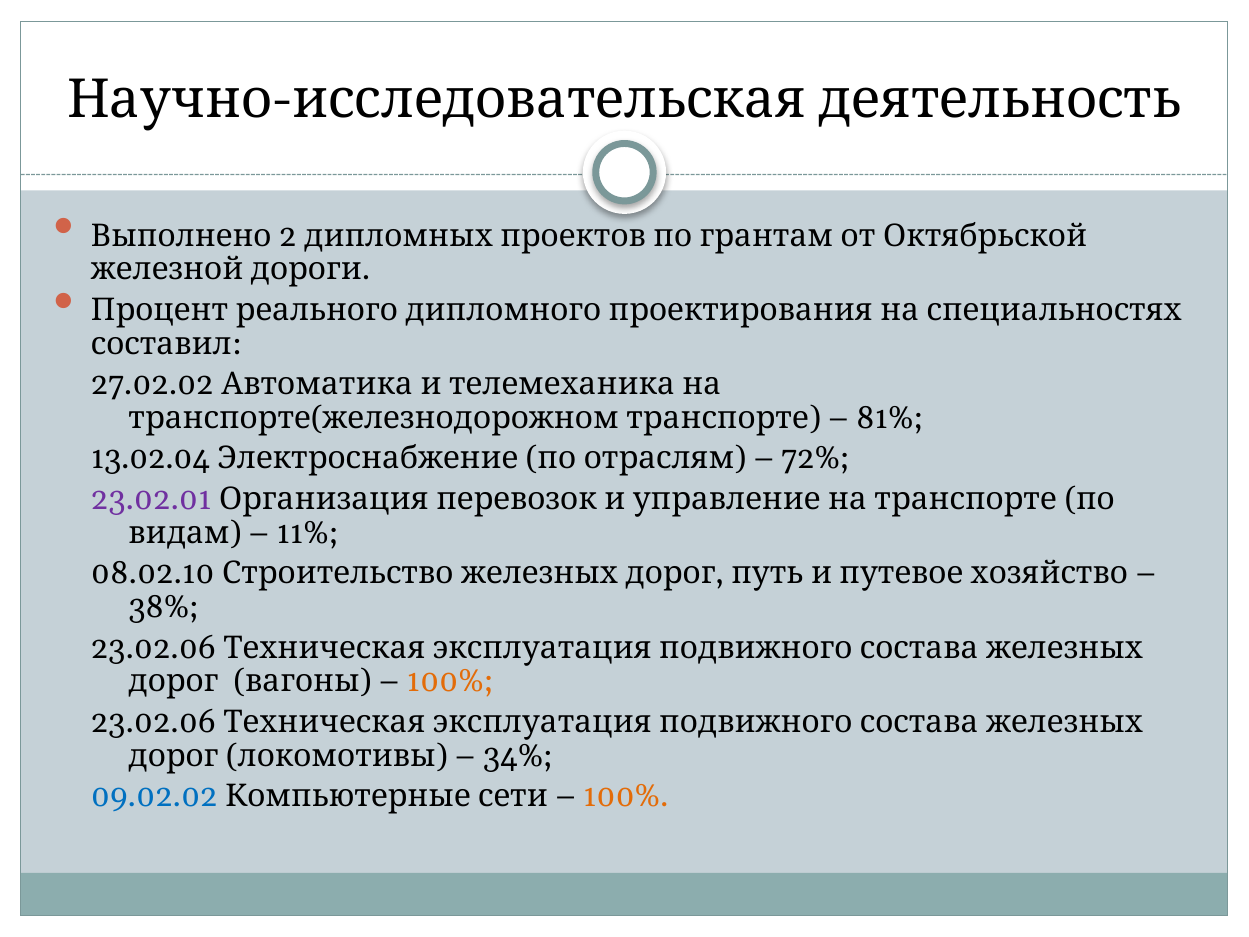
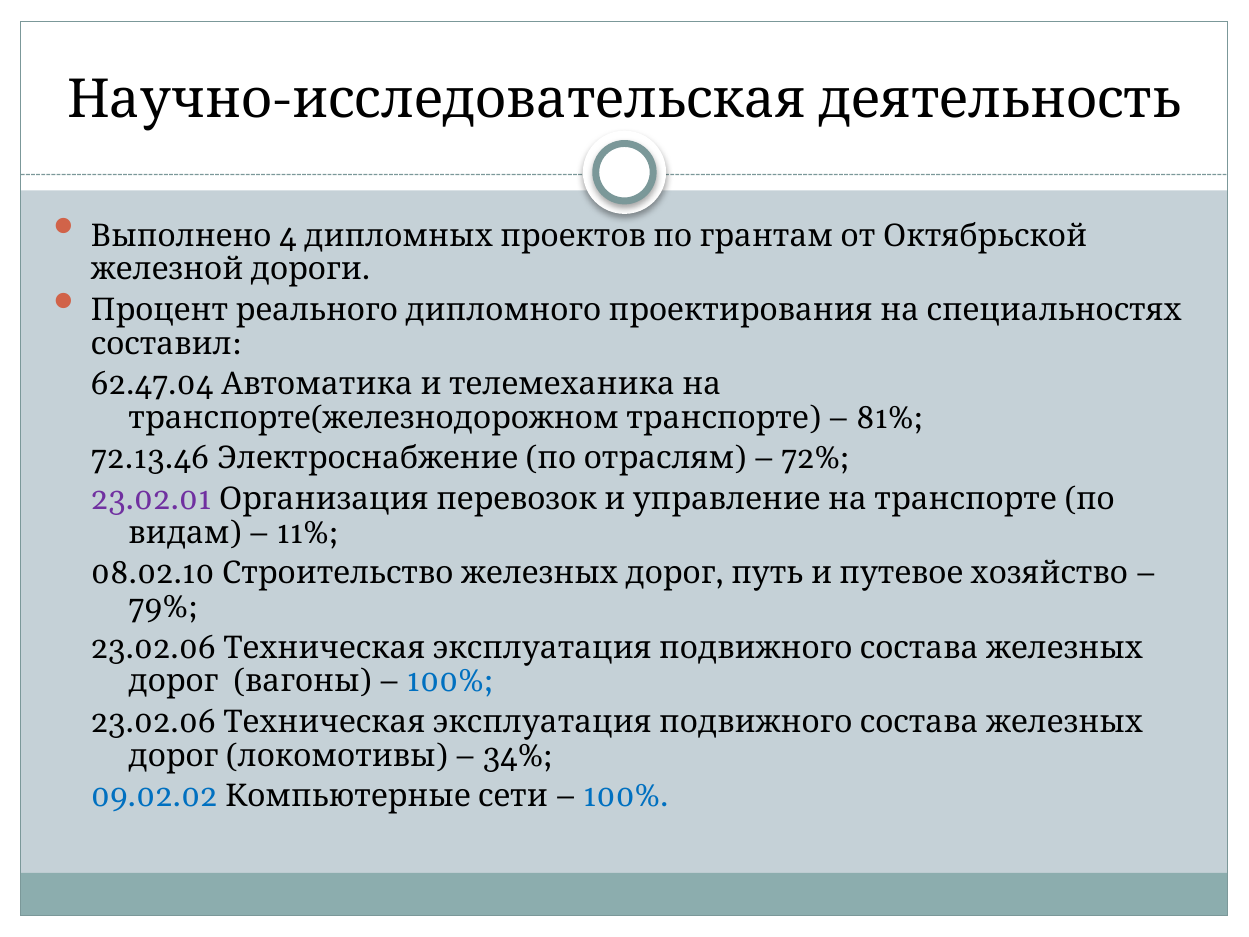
2: 2 -> 4 (288, 236)
27.02.02: 27.02.02 -> 62.47.04 (152, 384)
13.02.04: 13.02.04 -> 72.13.46 (150, 459)
38%: 38% -> 79% (163, 607)
100% colour: orange -> blue (450, 681)
100% colour: orange -> blue (626, 796)
